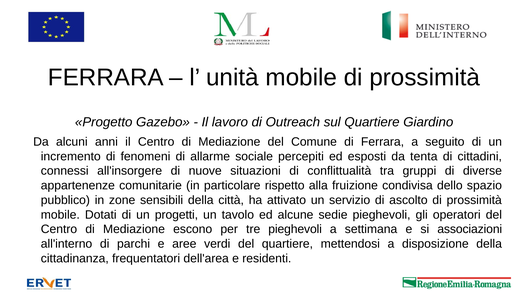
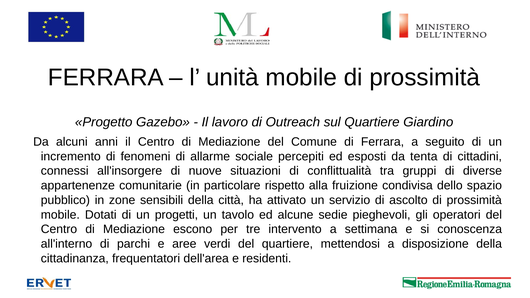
tre pieghevoli: pieghevoli -> intervento (295, 229)
associazioni: associazioni -> conoscenza (470, 229)
